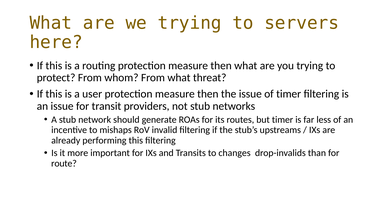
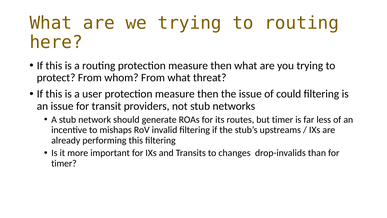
to servers: servers -> routing (302, 23)
of timer: timer -> could (289, 94)
route: route -> timer (64, 163)
